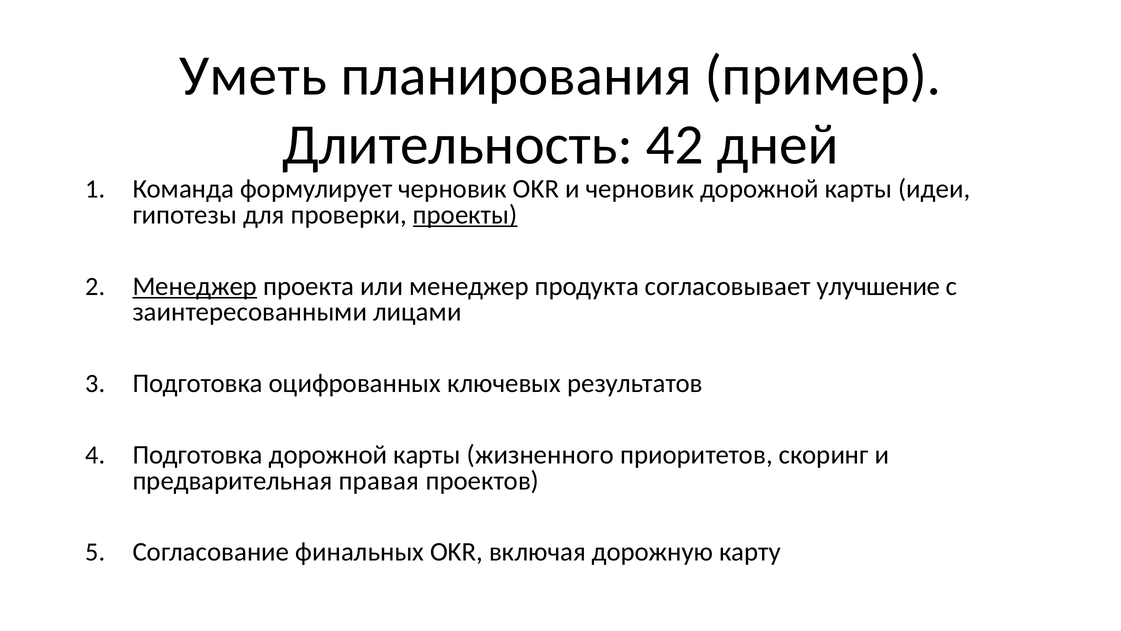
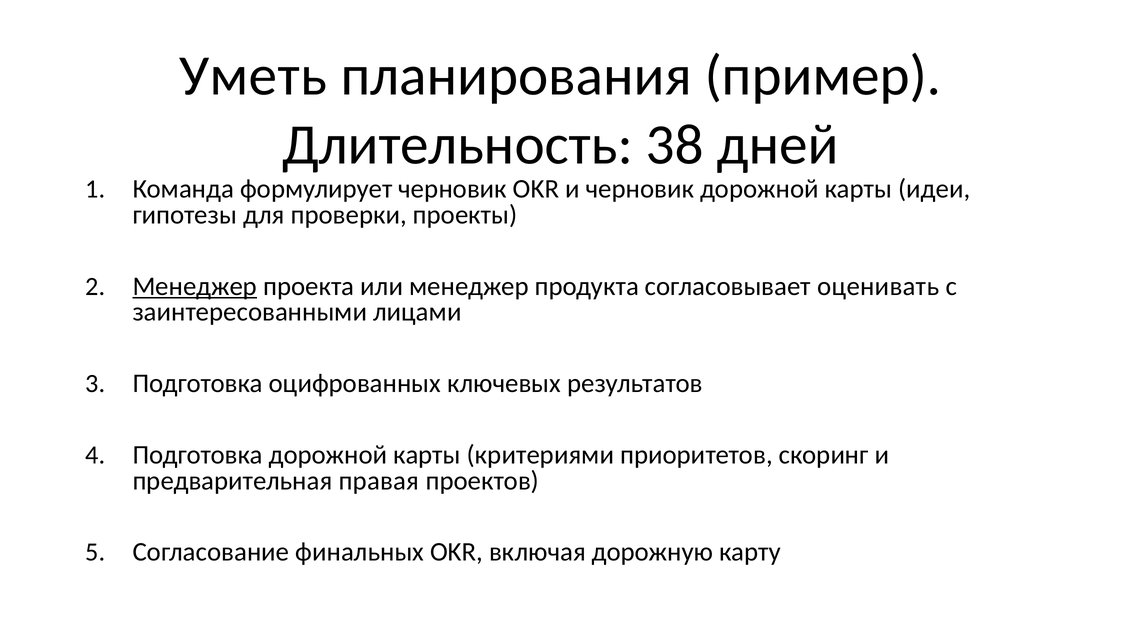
42: 42 -> 38 (675, 145)
проекты underline: present -> none (465, 215)
улучшение: улучшение -> оценивать (878, 286)
жизненного: жизненного -> критериями (540, 455)
